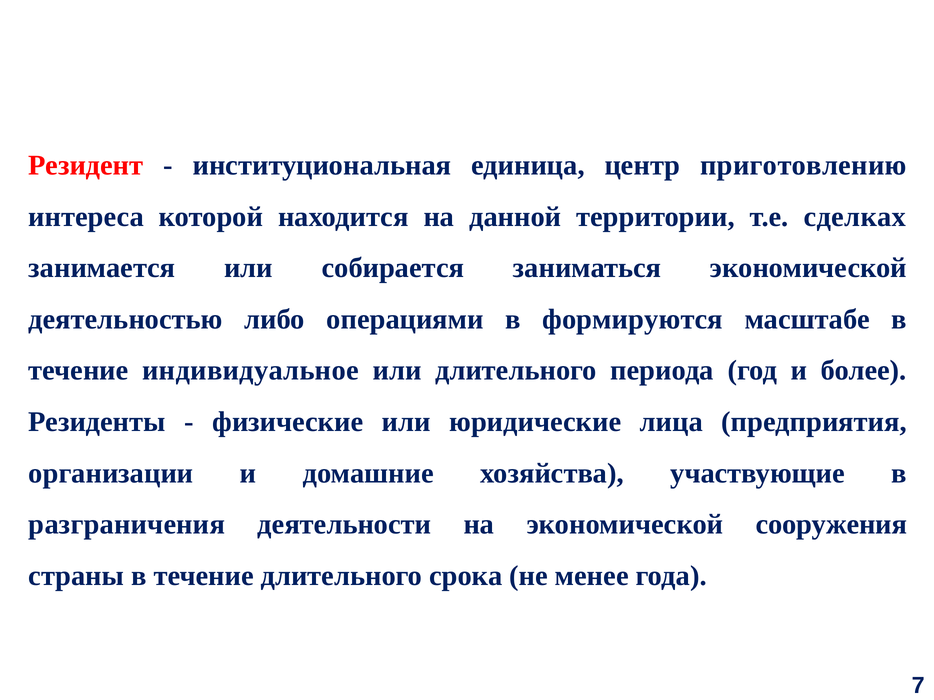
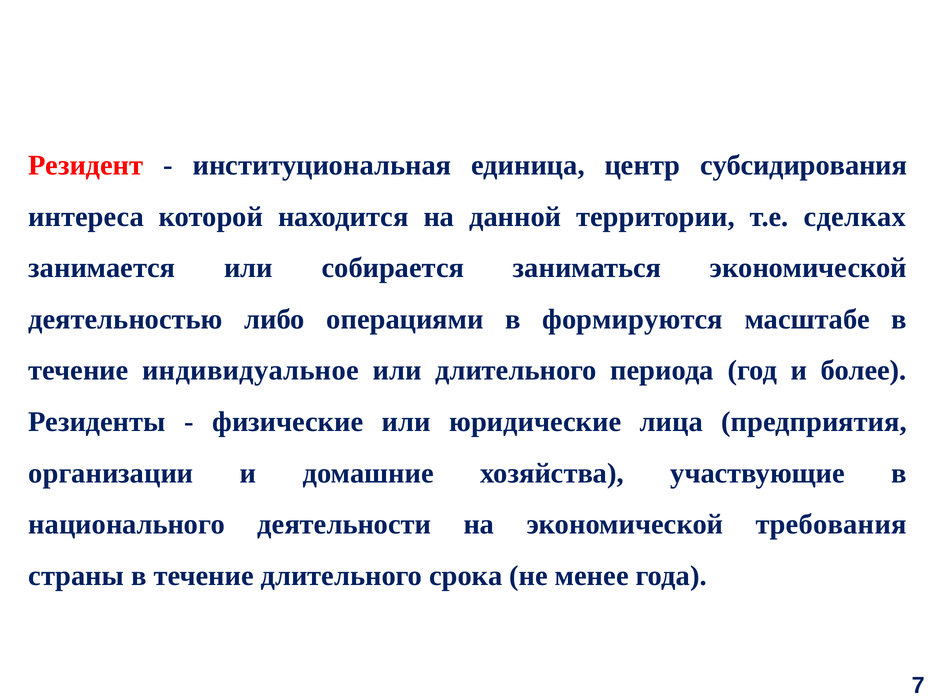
приготовлению: приготовлению -> субсидирования (804, 165)
разграничения: разграничения -> национального (127, 525)
сооружения: сооружения -> требования (831, 525)
